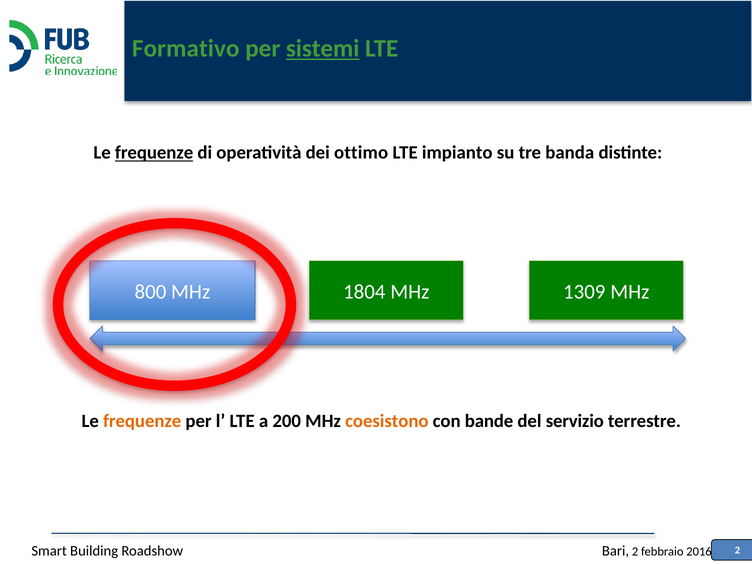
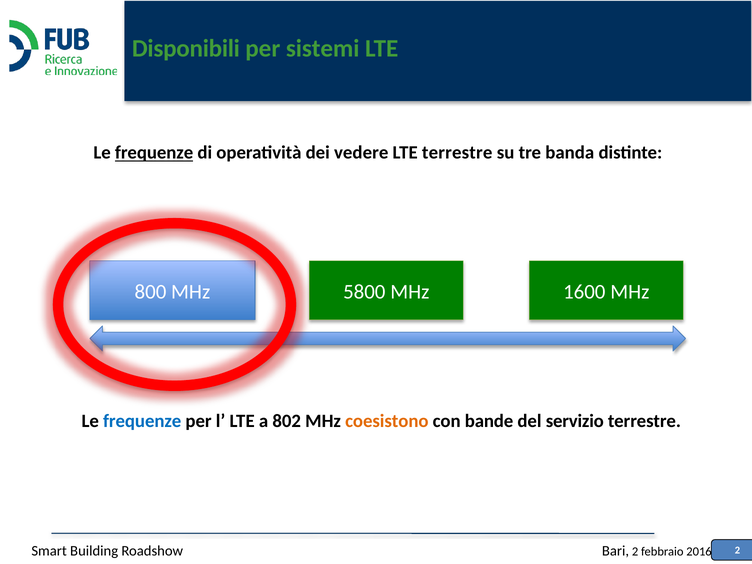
Formativo: Formativo -> Disponibili (186, 49)
sistemi underline: present -> none (323, 49)
ottimo: ottimo -> vedere (361, 153)
LTE impianto: impianto -> terrestre (457, 153)
1804: 1804 -> 5800 (364, 292)
1309: 1309 -> 1600 (584, 292)
frequenze colour: orange -> blue (142, 421)
200: 200 -> 802 (287, 421)
